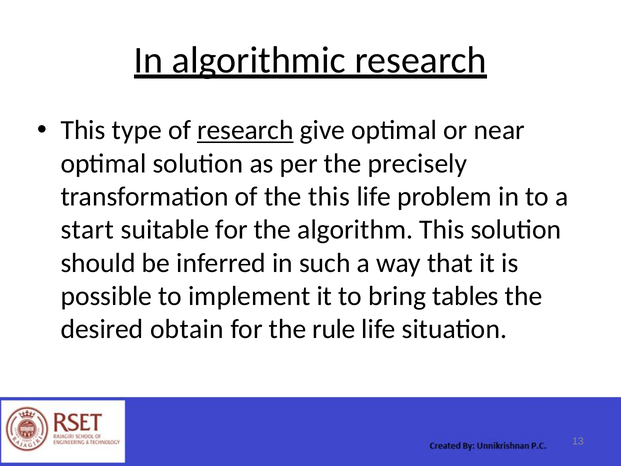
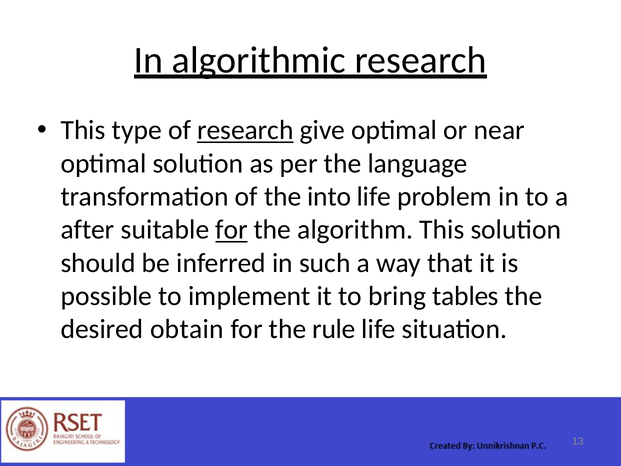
precisely: precisely -> language (418, 163)
the this: this -> into (329, 197)
start: start -> after (88, 230)
for underline: none -> present (232, 230)
